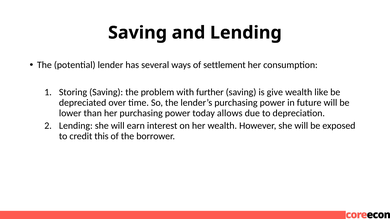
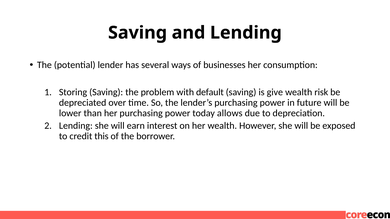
settlement: settlement -> businesses (224, 65)
further: further -> default (210, 92)
like: like -> risk (321, 92)
